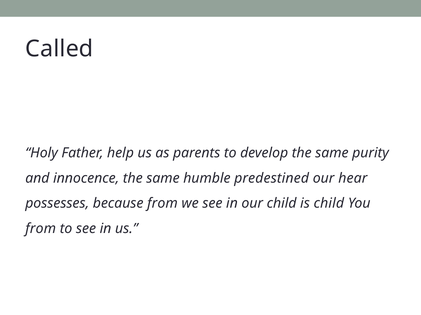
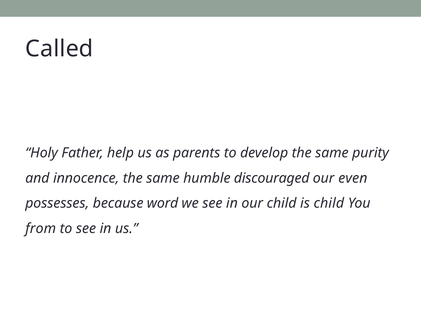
predestined: predestined -> discouraged (272, 179)
hear: hear -> even (353, 179)
because from: from -> word (163, 204)
